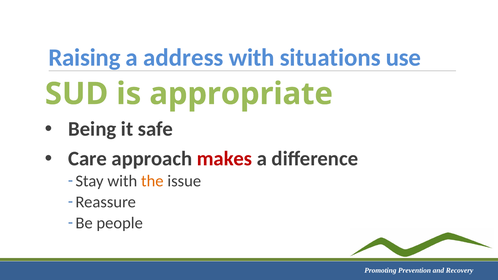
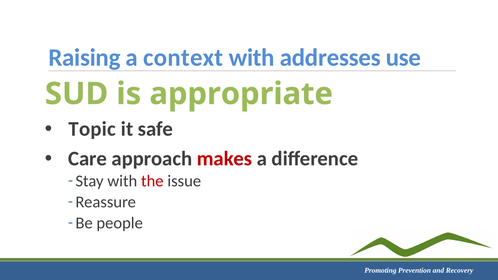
address: address -> context (183, 58)
situations: situations -> addresses (330, 58)
Being: Being -> Topic (92, 129)
the colour: orange -> red (152, 181)
